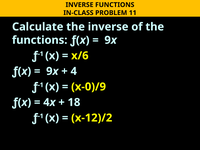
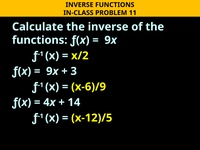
x/6: x/6 -> x/2 (80, 56)
4: 4 -> 3 (74, 71)
x-0)/9: x-0)/9 -> x-6)/9 (89, 87)
18: 18 -> 14 (74, 102)
x-12)/2: x-12)/2 -> x-12)/5 (92, 118)
